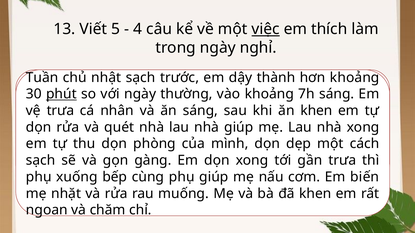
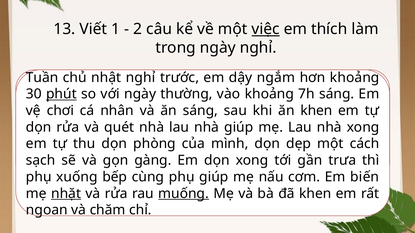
5: 5 -> 1 (116, 29)
4: 4 -> 2 (138, 29)
nhật sạch: sạch -> nghỉ (141, 78)
thành: thành -> ngắm (276, 78)
trưa: trưa -> chơi (60, 111)
nhặt underline: none -> present (66, 194)
muống underline: none -> present (184, 194)
